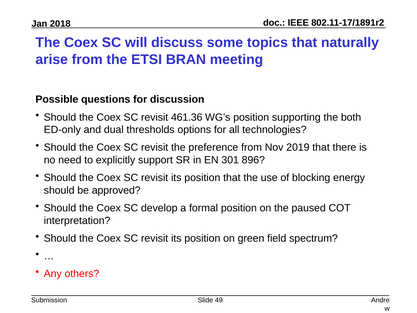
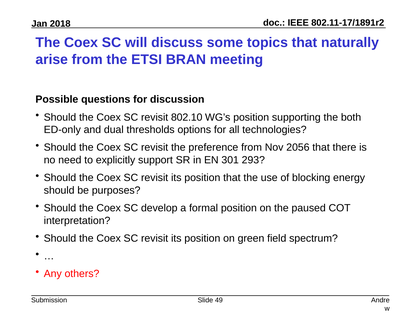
461.36: 461.36 -> 802.10 (187, 117)
2019: 2019 -> 2056 (298, 147)
896: 896 -> 293 (253, 160)
approved: approved -> purposes (116, 190)
